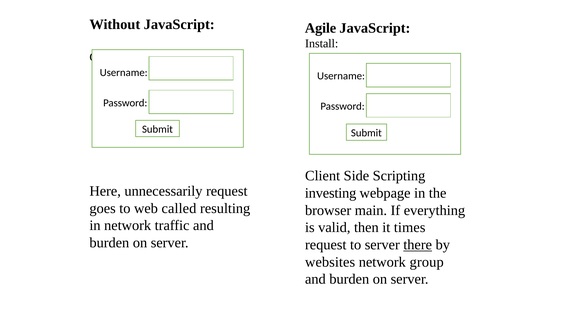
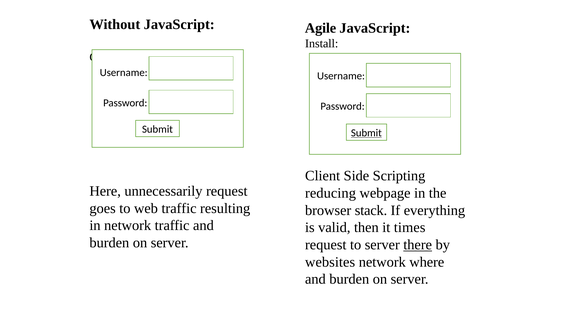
Submit underline: none -> present (366, 133)
investing: investing -> reducing (330, 193)
web called: called -> traffic (179, 208)
main: main -> stack (371, 210)
group: group -> where (427, 262)
